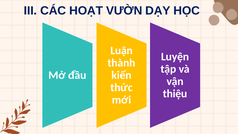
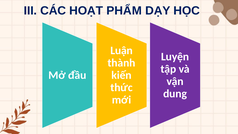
VƯỜN: VƯỜN -> PHẨM (124, 11)
thiệu: thiệu -> dung (175, 94)
